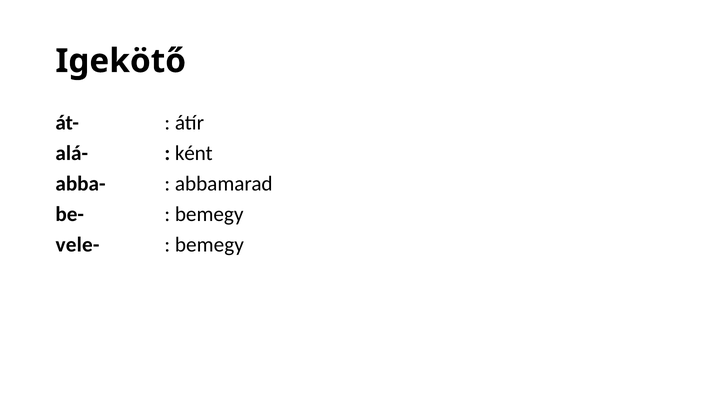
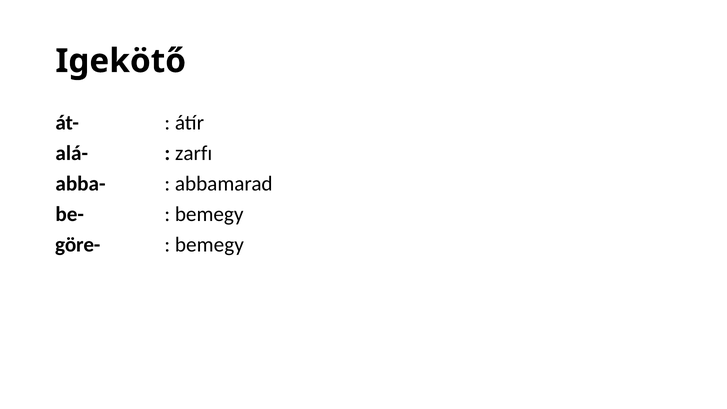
ként: ként -> zarfı (194, 153)
vele-: vele- -> göre- (78, 245)
